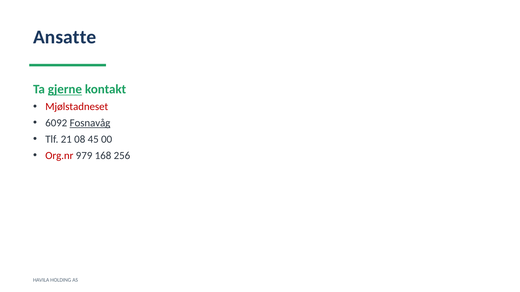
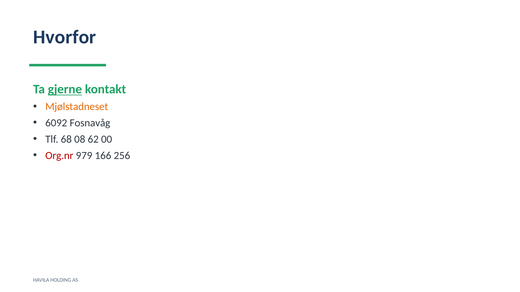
Ansatte: Ansatte -> Hvorfor (65, 37)
Mjølstadneset colour: red -> orange (77, 107)
Fosnavåg underline: present -> none (90, 123)
21: 21 -> 68 (66, 139)
45: 45 -> 62 (93, 139)
168: 168 -> 166 (103, 156)
